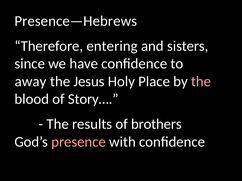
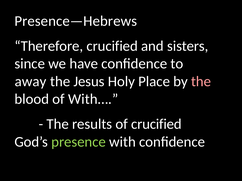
Therefore entering: entering -> crucified (112, 46)
Story…: Story… -> With… (93, 99)
of brothers: brothers -> crucified (156, 124)
presence colour: pink -> light green (79, 142)
